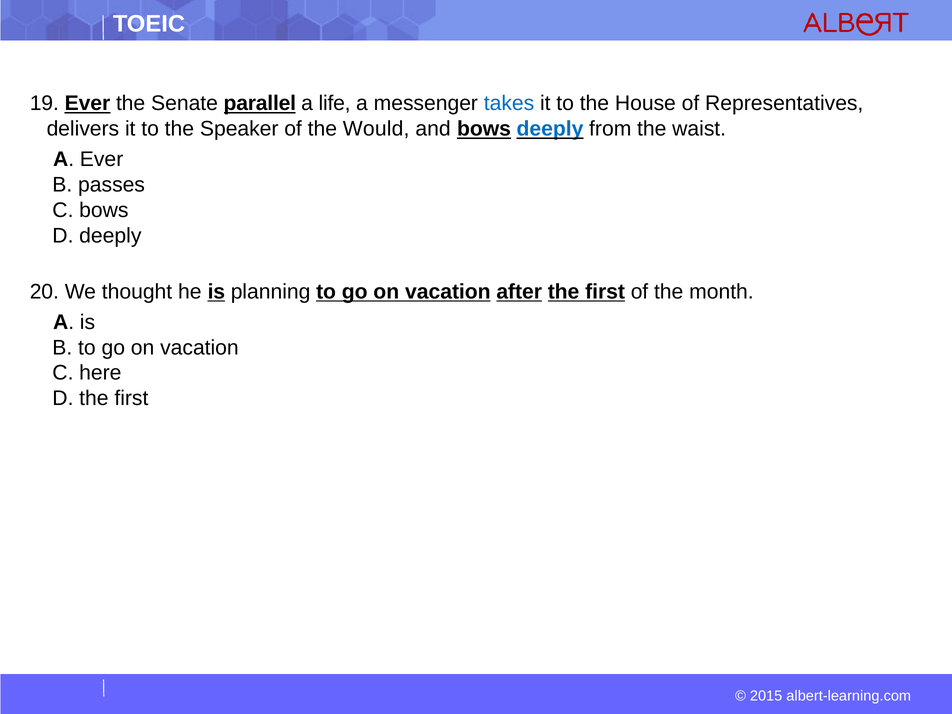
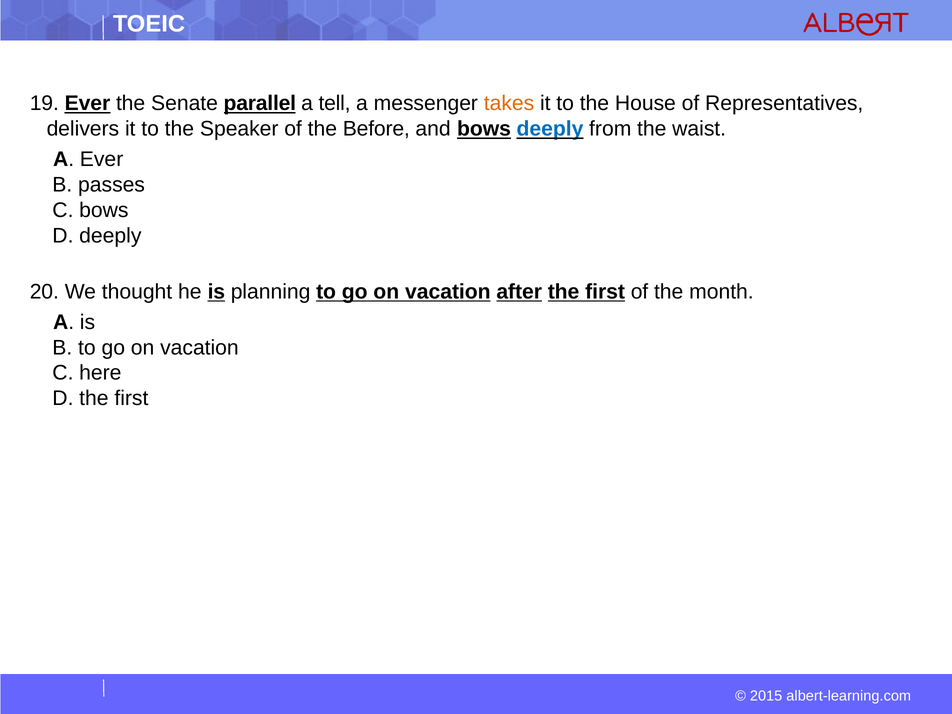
life: life -> tell (335, 103)
takes colour: blue -> orange (509, 103)
Would: Would -> Before (376, 129)
